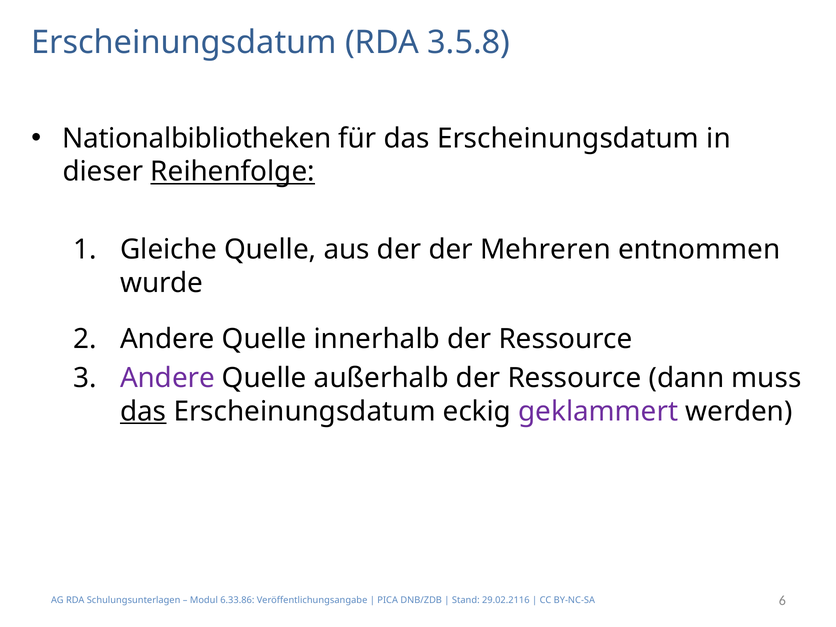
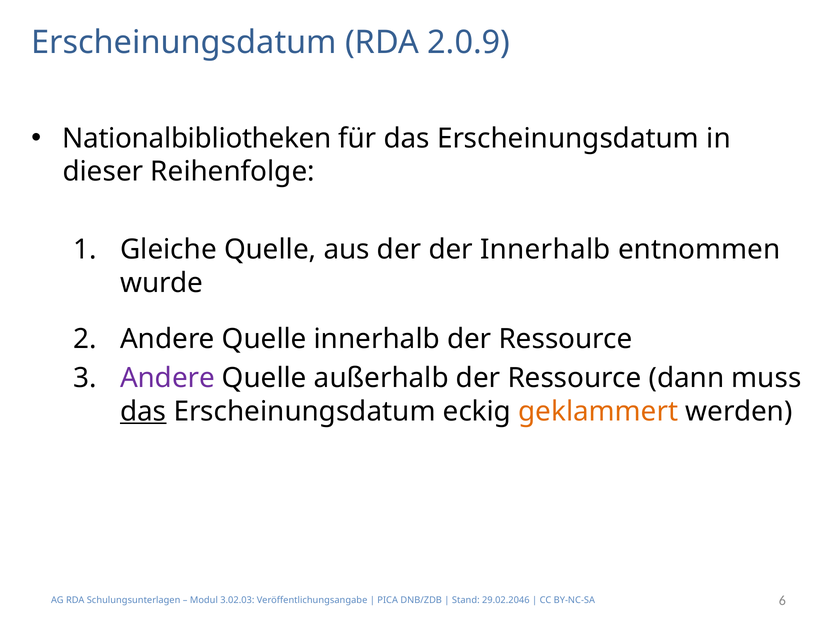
3.5.8: 3.5.8 -> 2.0.9 (469, 42)
Reihenfolge underline: present -> none (233, 172)
der Mehreren: Mehreren -> Innerhalb (545, 250)
geklammert colour: purple -> orange (598, 411)
6.33.86: 6.33.86 -> 3.02.03 (237, 600)
29.02.2116: 29.02.2116 -> 29.02.2046 (506, 600)
